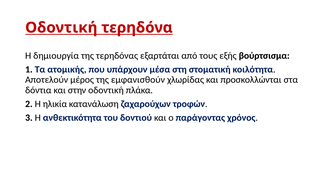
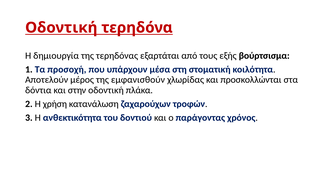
ατομικής: ατομικής -> προσοχή (67, 70)
ηλικία: ηλικία -> χρήση (55, 104)
